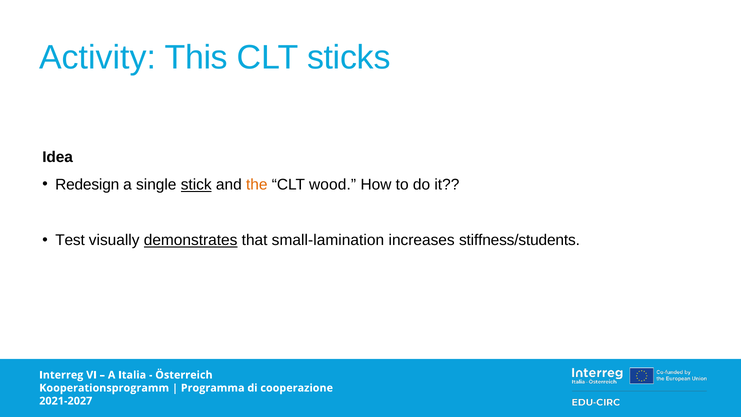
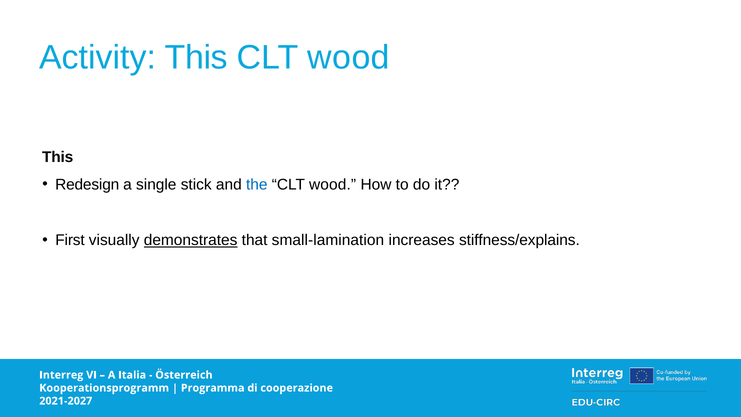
sticks: sticks -> wood (349, 58)
Idea: Idea -> This (58, 157)
stick underline: present -> none (196, 185)
the colour: orange -> blue (257, 185)
Test: Test -> First (70, 240)
stiffness/students: stiffness/students -> stiffness/explains (519, 240)
